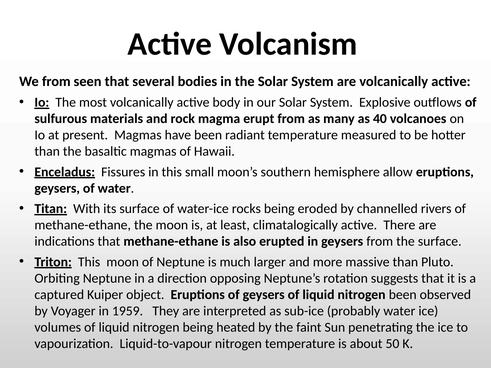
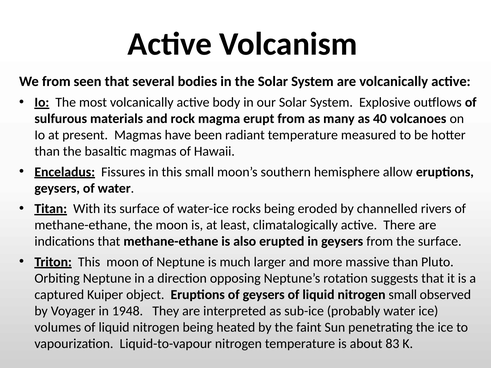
nitrogen been: been -> small (403, 295)
1959: 1959 -> 1948 (128, 311)
50: 50 -> 83 (392, 344)
